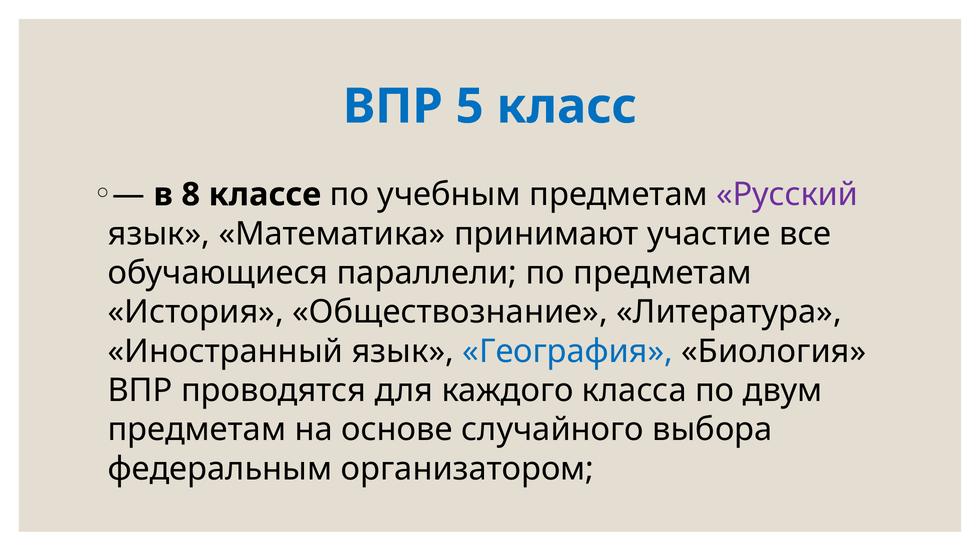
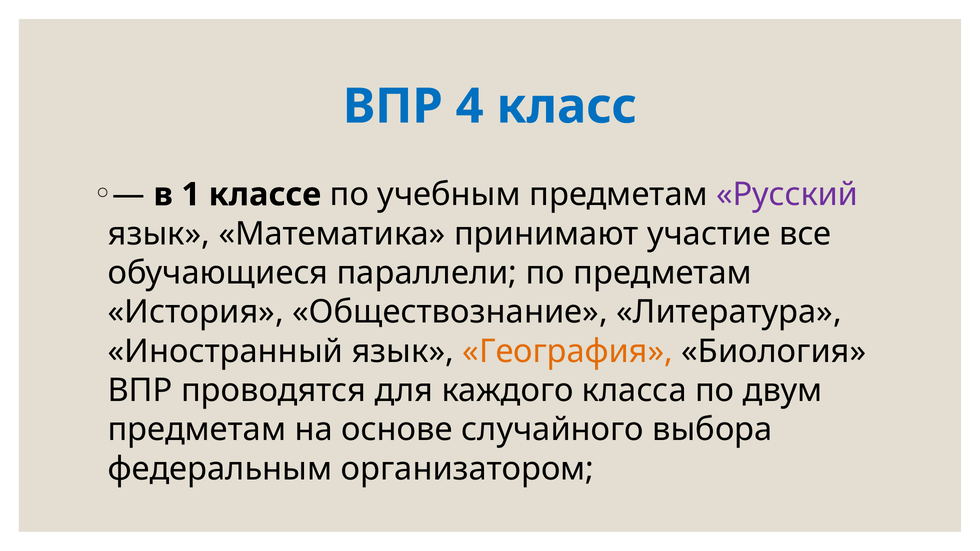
5: 5 -> 4 (470, 106)
8: 8 -> 1 (191, 195)
География colour: blue -> orange (568, 351)
